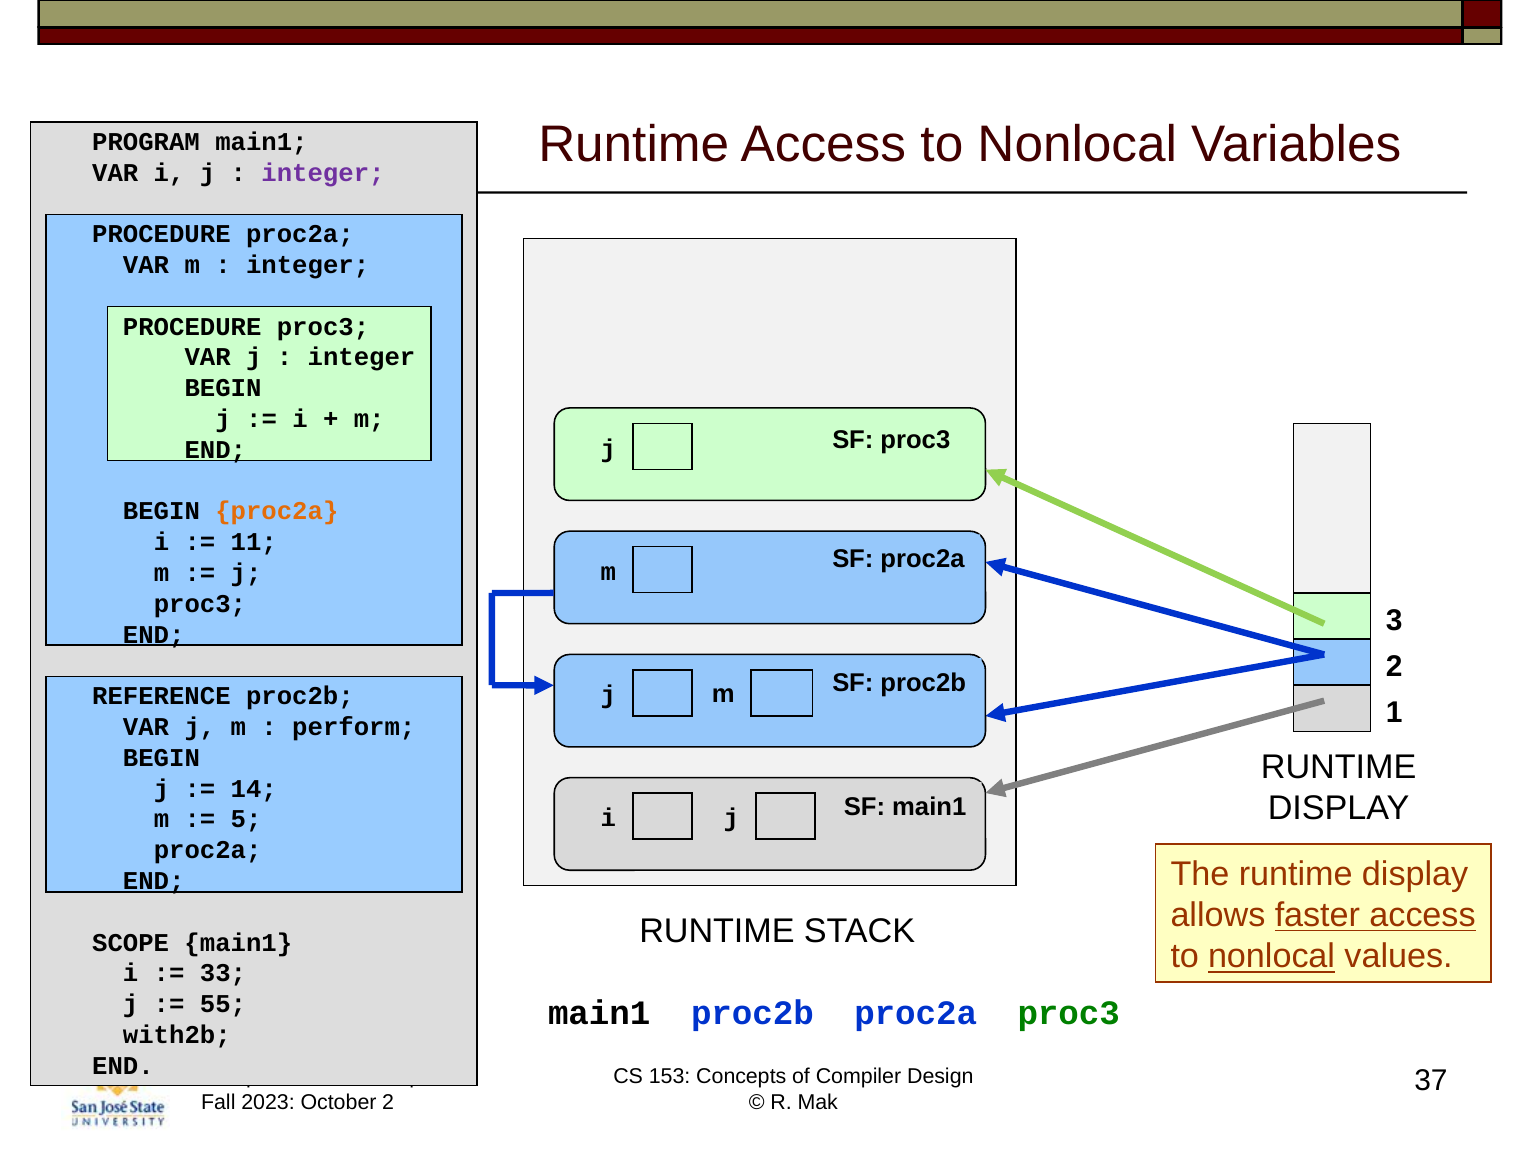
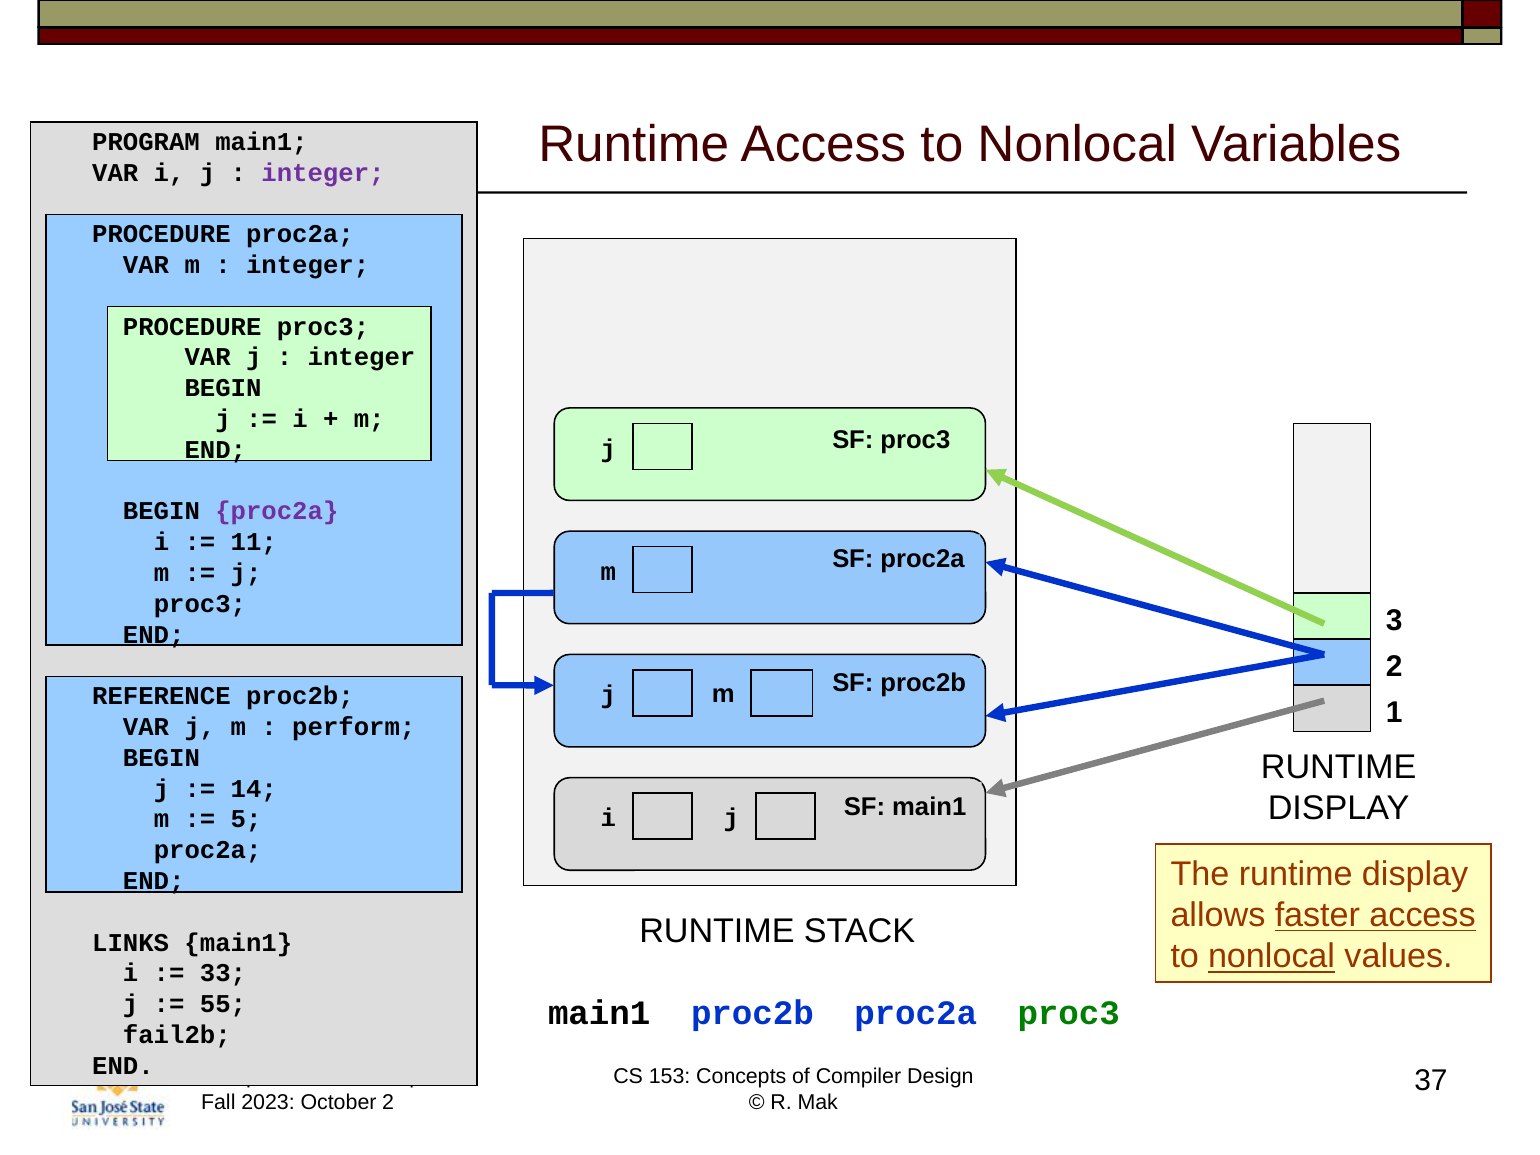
proc2a colour: orange -> purple (277, 511)
SCOPE: SCOPE -> LINKS (131, 943)
with2b: with2b -> fail2b (177, 1035)
